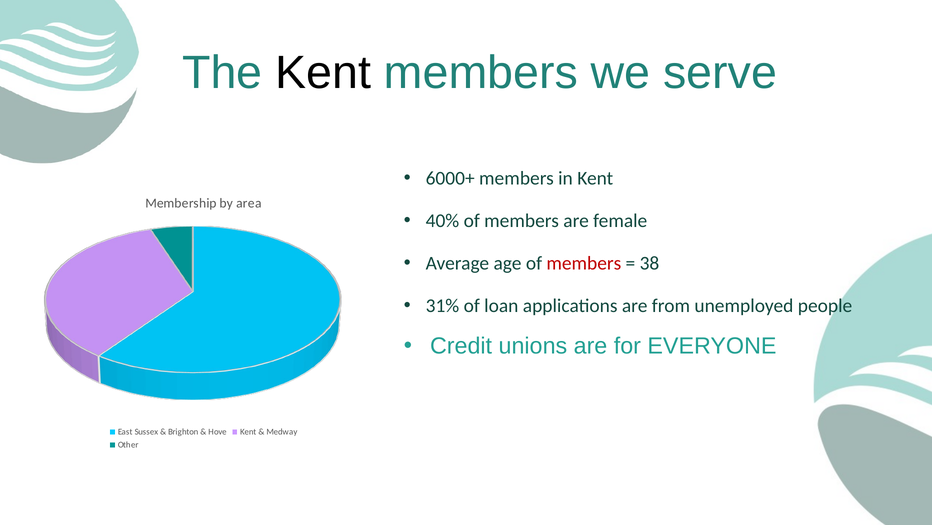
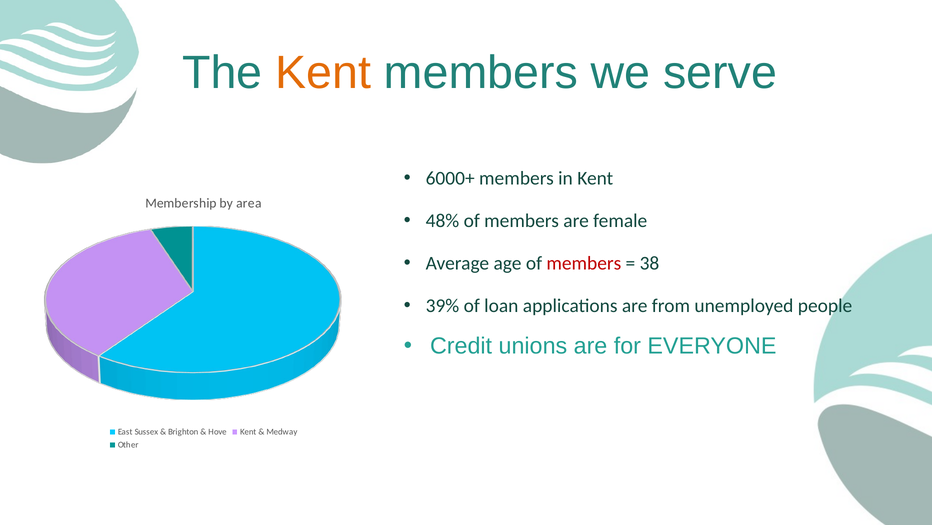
Kent colour: black -> orange (323, 73)
40%: 40% -> 48% (442, 220)
31%: 31% -> 39% (442, 305)
